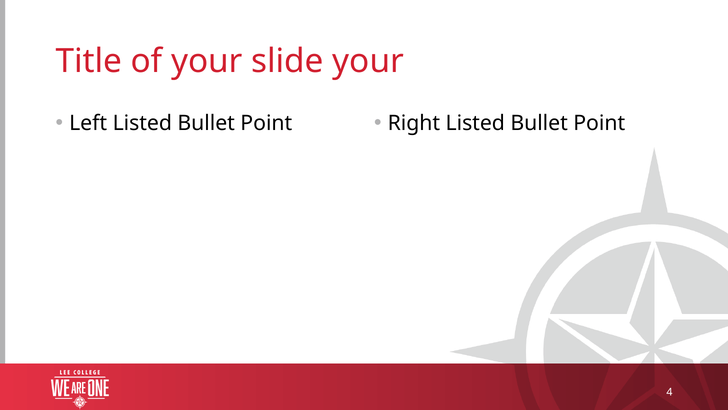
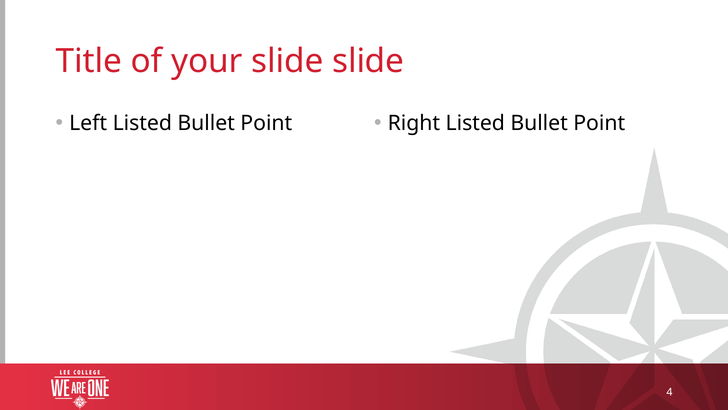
slide your: your -> slide (368, 61)
